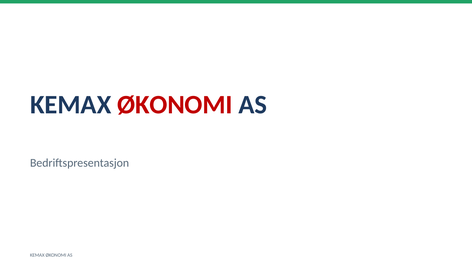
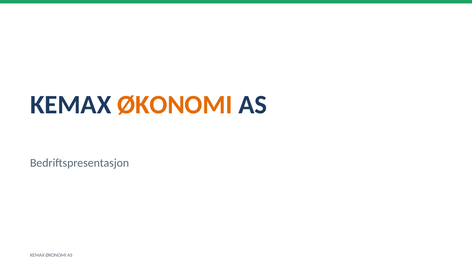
ØKONOMI colour: red -> orange (175, 105)
